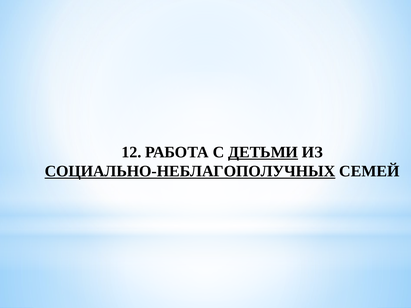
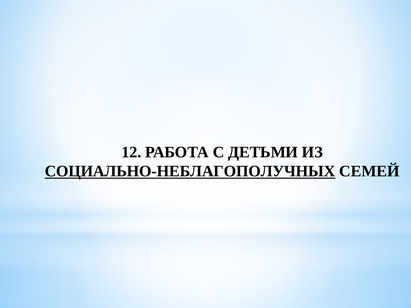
ДЕТЬМИ underline: present -> none (263, 152)
